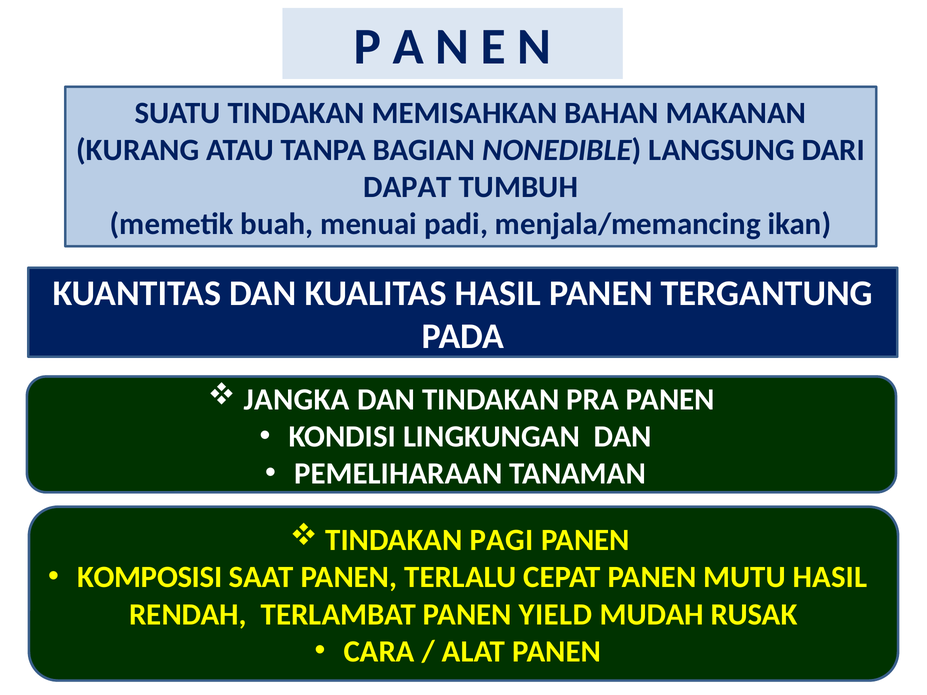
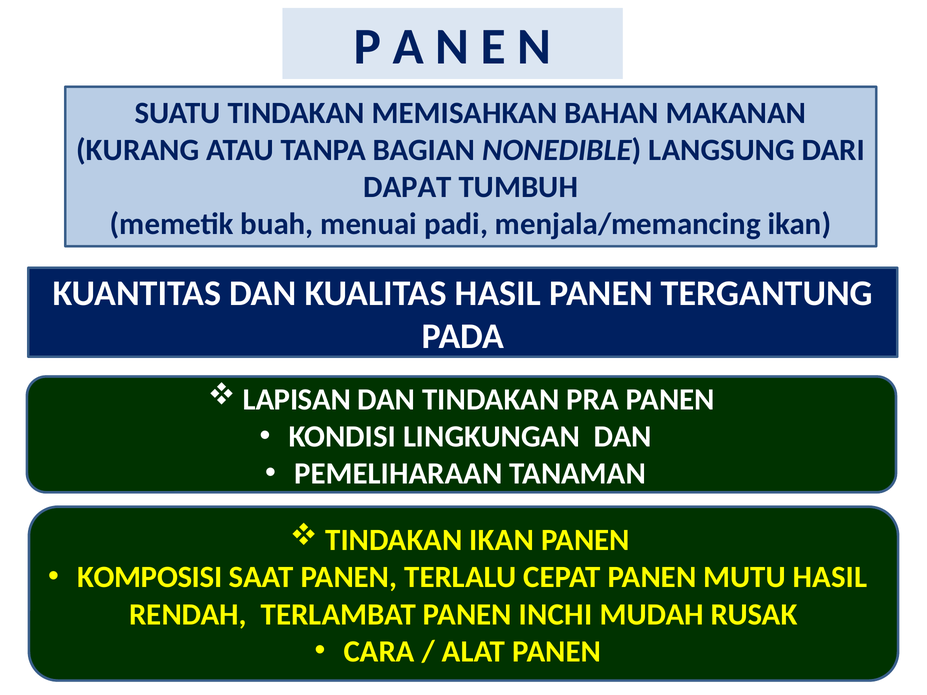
JANGKA: JANGKA -> LAPISAN (297, 400)
TINDAKAN PAGI: PAGI -> IKAN (502, 540)
YIELD: YIELD -> INCHI (556, 615)
